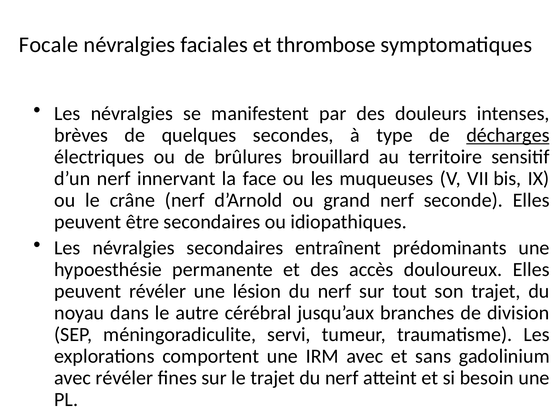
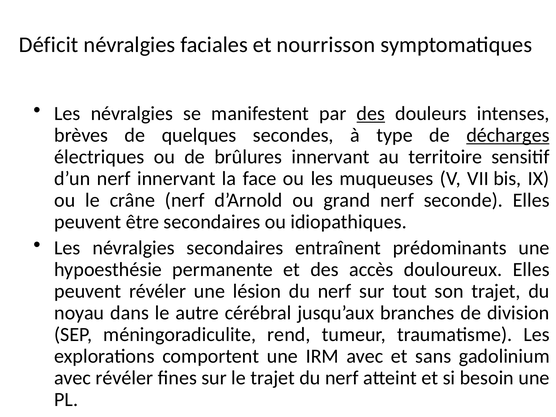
Focale: Focale -> Déficit (49, 45)
thrombose: thrombose -> nourrisson (326, 45)
des underline: none -> present (371, 114)
brûlures brouillard: brouillard -> innervant (331, 157)
servi: servi -> rend (289, 335)
